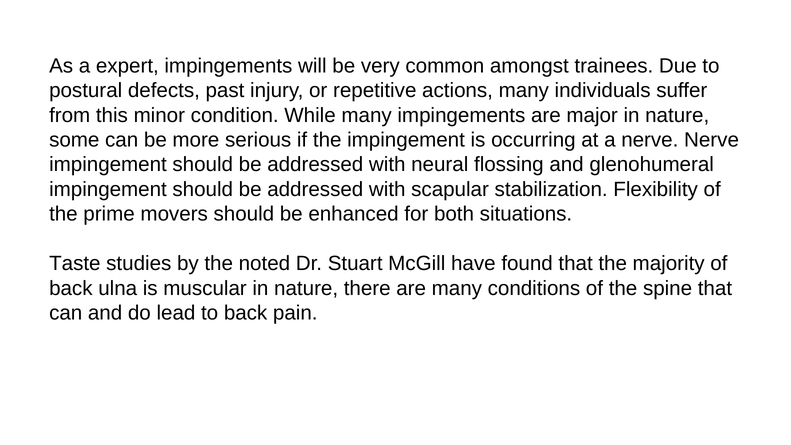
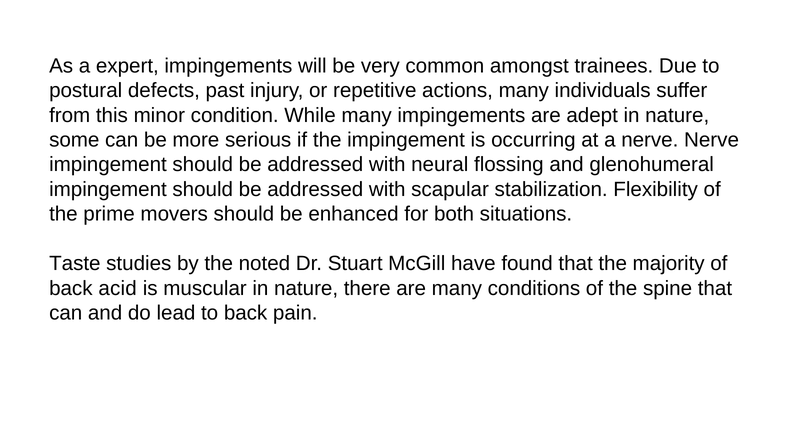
major: major -> adept (592, 115)
ulna: ulna -> acid (118, 288)
